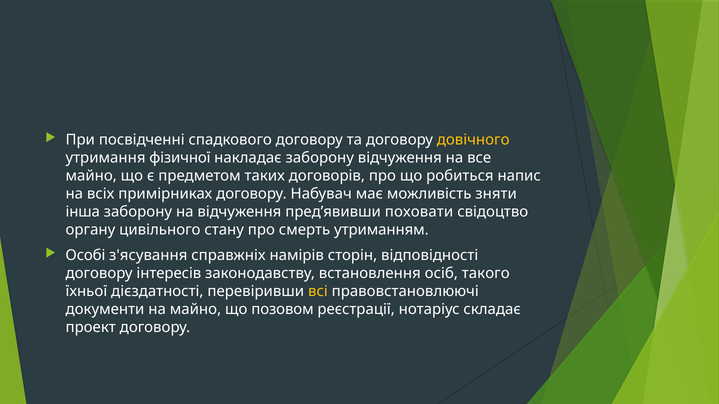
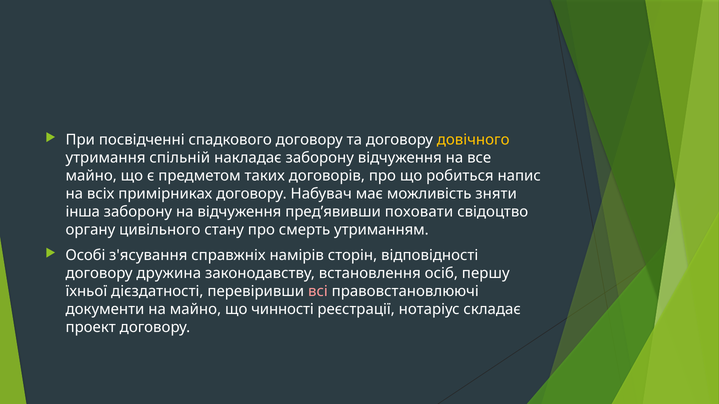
фізичної: фізичної -> спільній (180, 158)
інтересів: інтересів -> дружина (169, 274)
такого: такого -> першу (486, 274)
всі colour: yellow -> pink (318, 292)
позовом: позовом -> чинності (282, 309)
